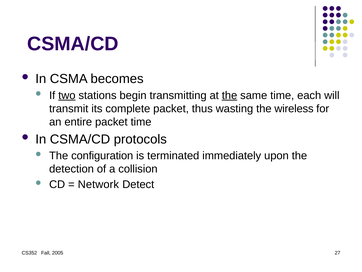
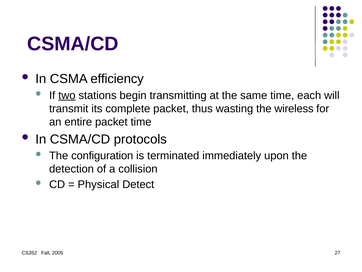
becomes: becomes -> efficiency (117, 79)
the underline: present -> none (230, 95)
Network: Network -> Physical (98, 184)
